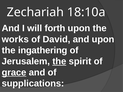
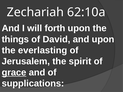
18:10a: 18:10a -> 62:10a (86, 12)
works: works -> things (15, 39)
ingathering: ingathering -> everlasting (43, 50)
the underline: present -> none (59, 62)
